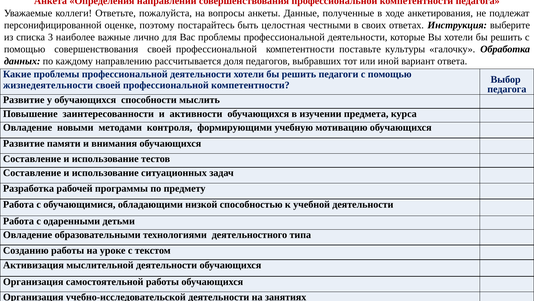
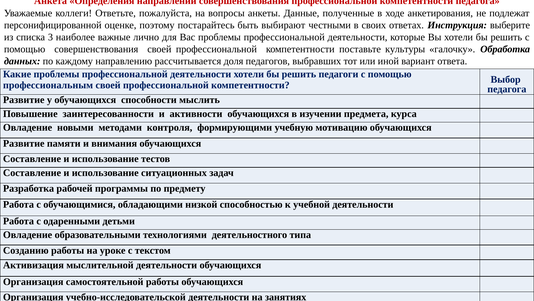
целостная: целостная -> выбирают (283, 25)
жизнедеятельности: жизнедеятельности -> профессиональным (48, 85)
